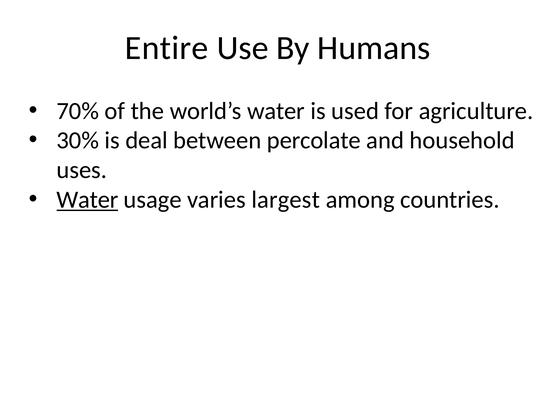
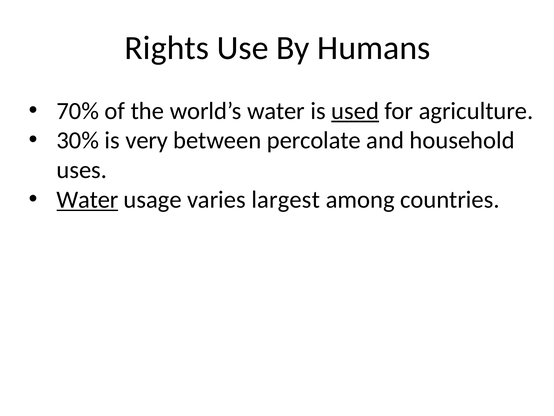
Entire: Entire -> Rights (167, 48)
used underline: none -> present (355, 111)
deal: deal -> very (147, 140)
